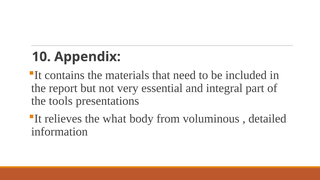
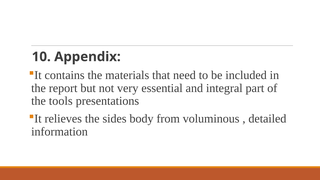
what: what -> sides (115, 119)
